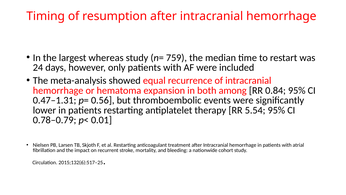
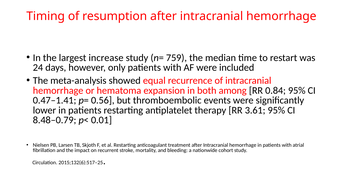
whereas: whereas -> increase (106, 58)
0.47–1.31: 0.47–1.31 -> 0.47–1.41 (55, 100)
5.54: 5.54 -> 3.61 (255, 110)
0.78–0.79: 0.78–0.79 -> 8.48–0.79 (55, 120)
